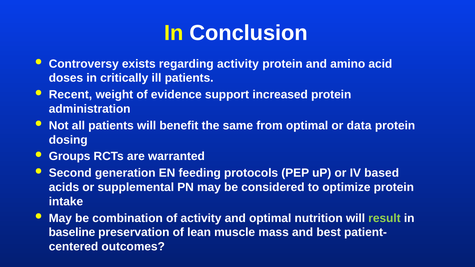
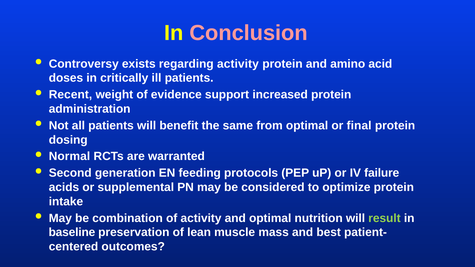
Conclusion colour: white -> pink (249, 33)
data: data -> final (359, 126)
Groups: Groups -> Normal (69, 157)
based: based -> failure (382, 173)
